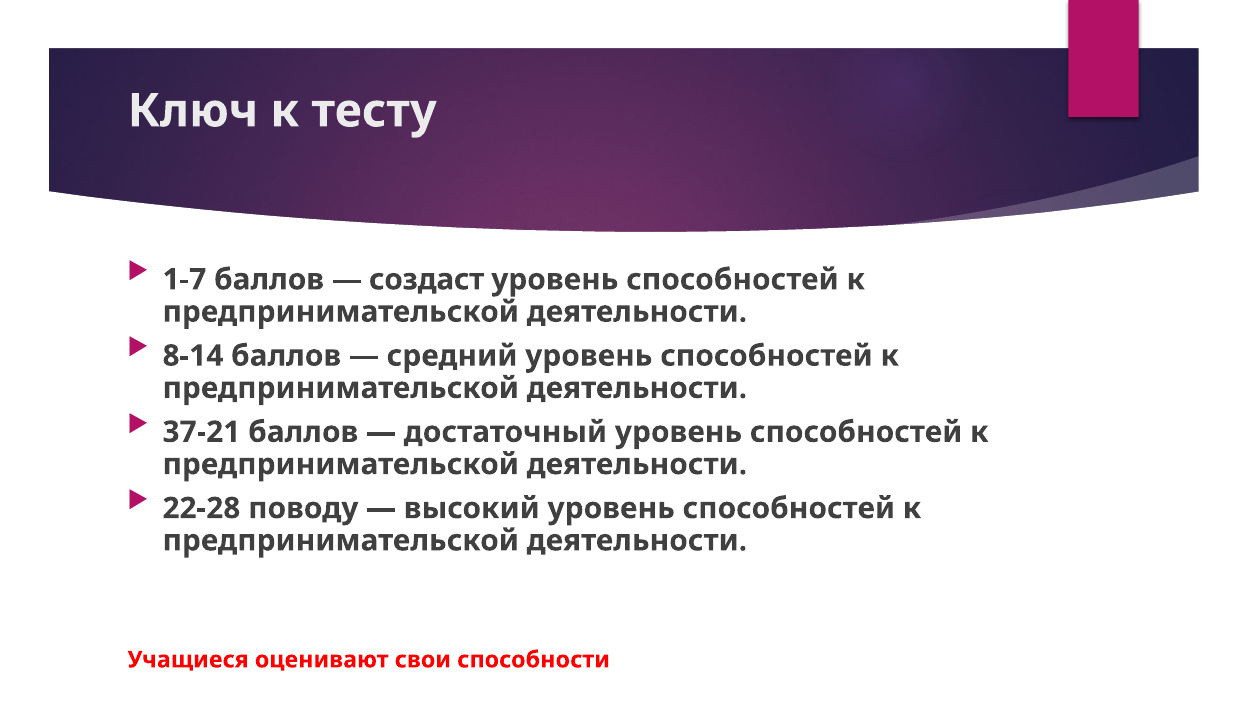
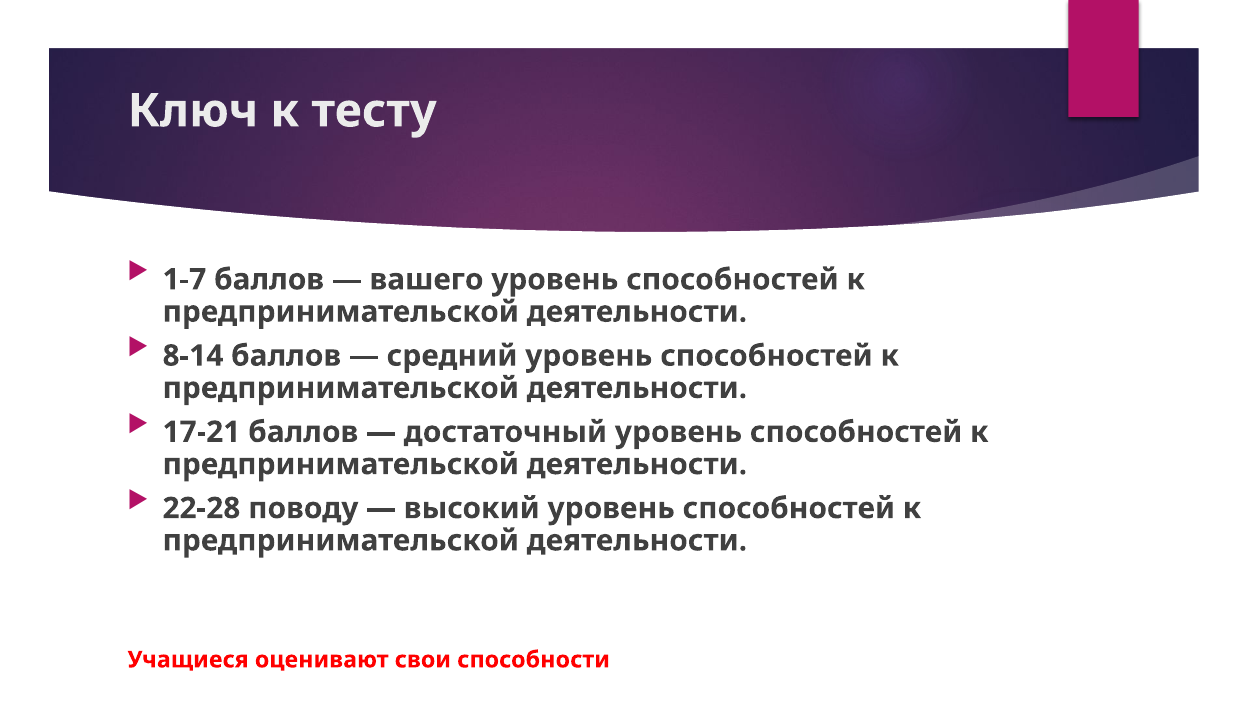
создаст: создаст -> вашего (426, 280)
37-21: 37-21 -> 17-21 (201, 432)
